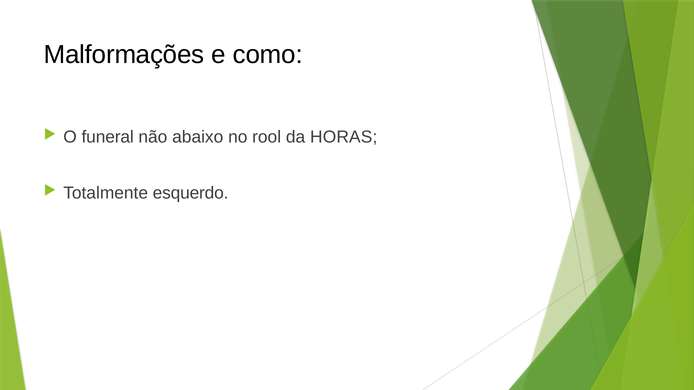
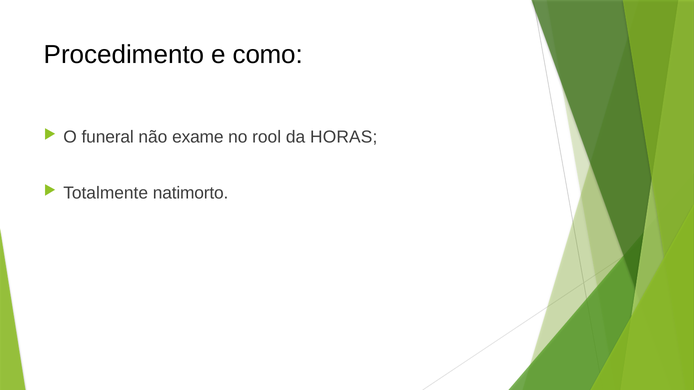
Malformações: Malformações -> Procedimento (124, 55)
abaixo: abaixo -> exame (198, 137)
esquerdo: esquerdo -> natimorto (191, 193)
